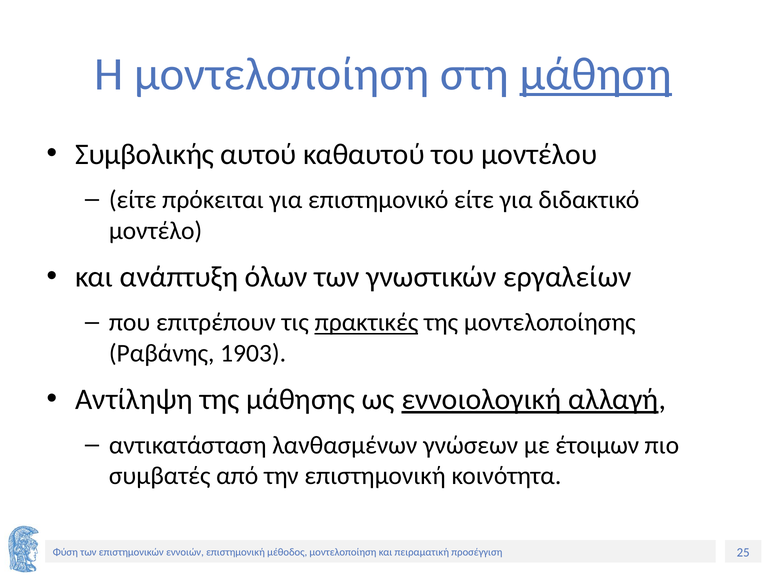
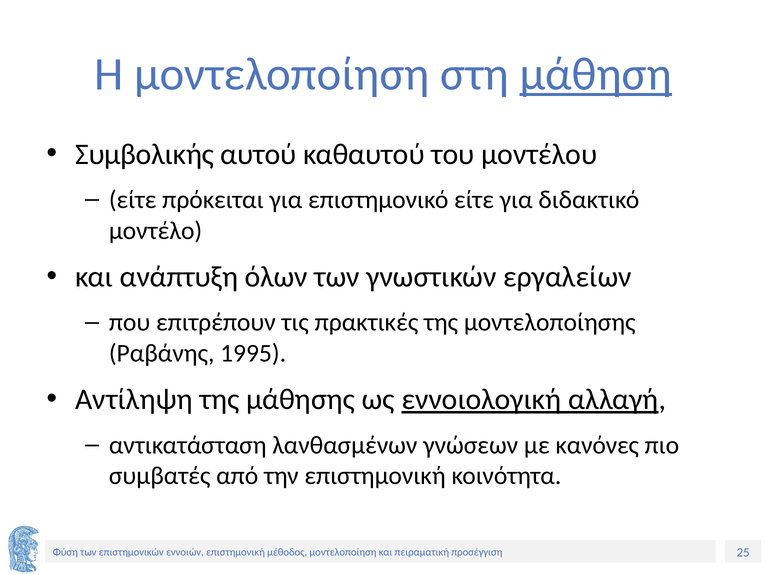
πρακτικές underline: present -> none (366, 323)
1903: 1903 -> 1995 (253, 353)
έτοιμων: έτοιμων -> κανόνες (597, 445)
